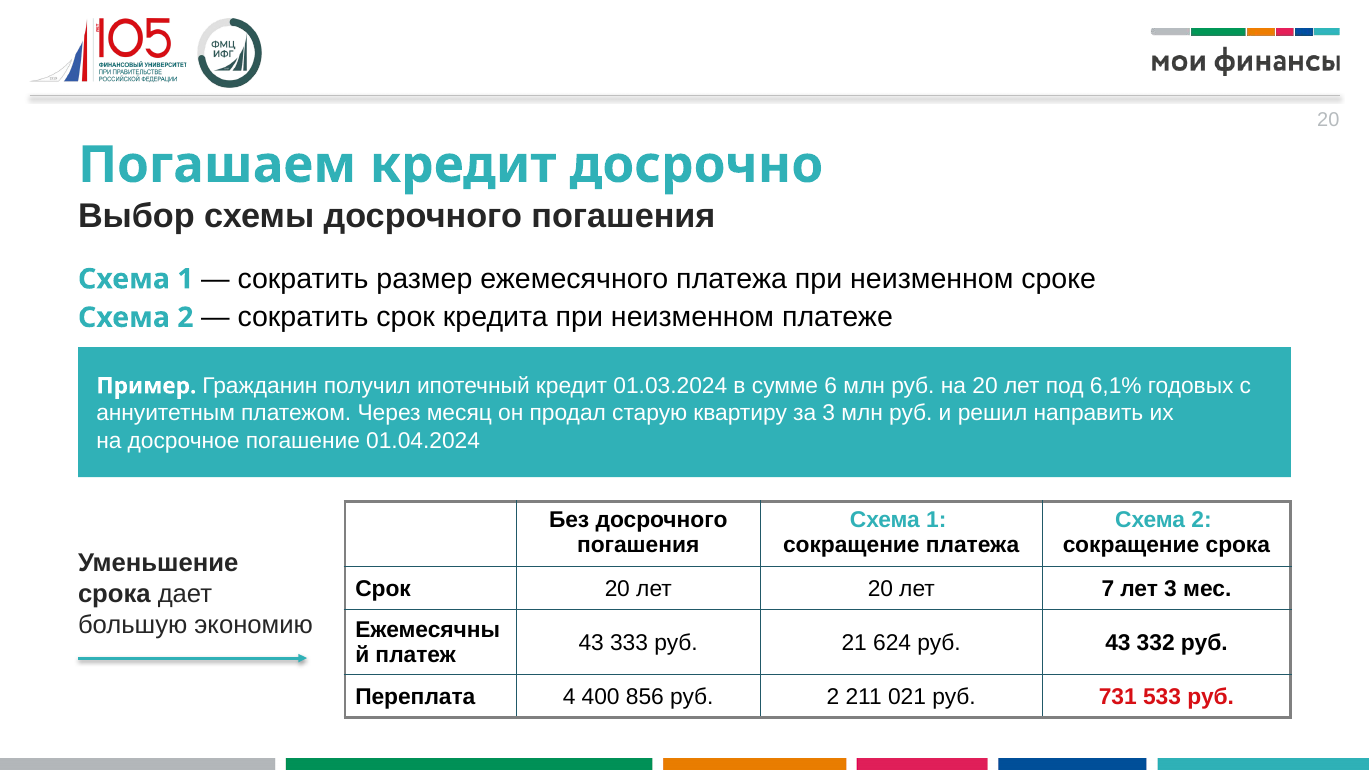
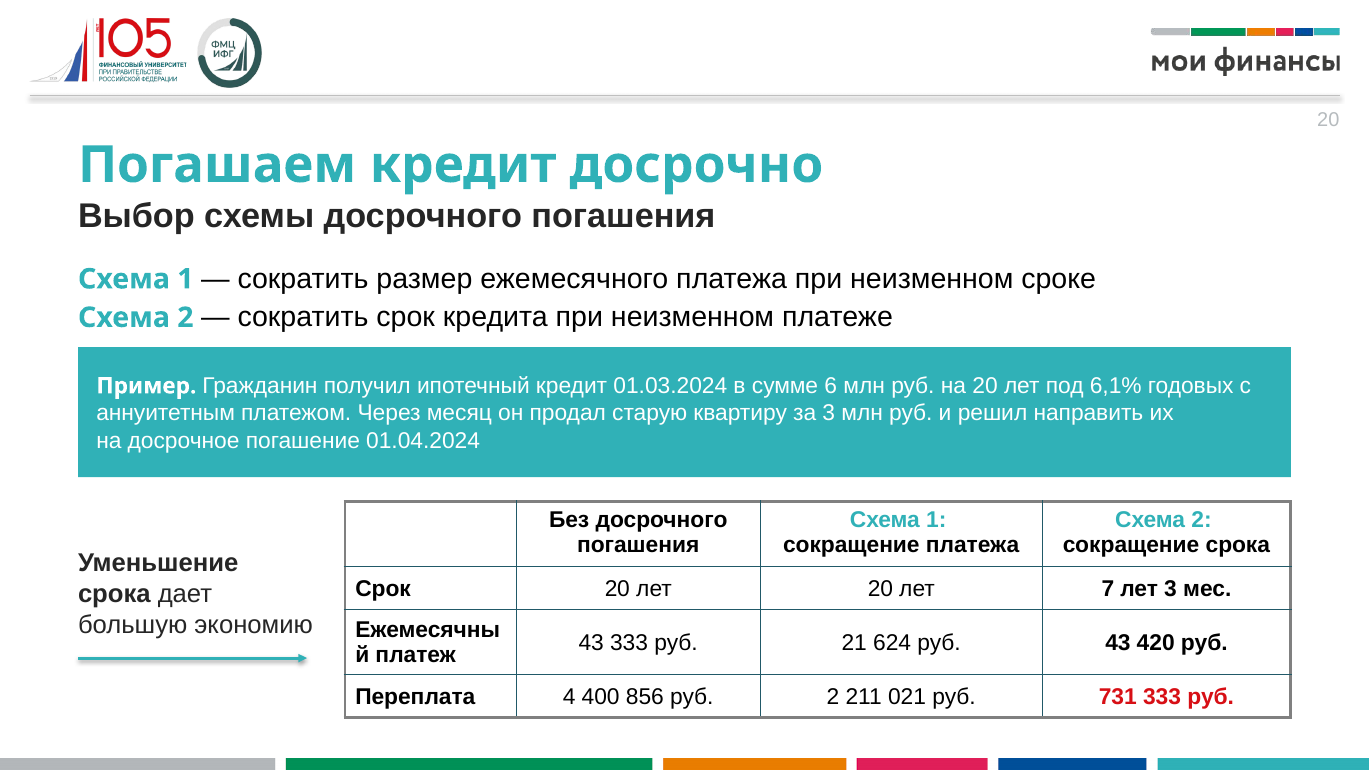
332: 332 -> 420 (1156, 643)
731 533: 533 -> 333 (1162, 697)
